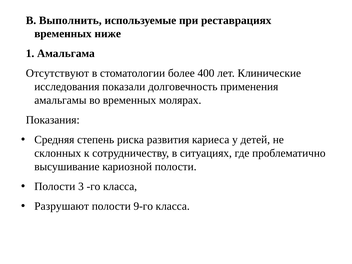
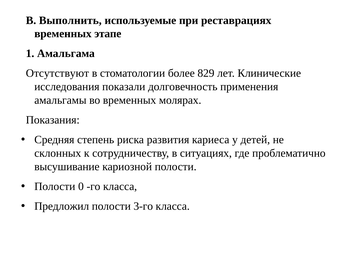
ниже: ниже -> этапе (108, 34)
400: 400 -> 829 (206, 73)
3: 3 -> 0 (81, 186)
Разрушают: Разрушают -> Предложил (62, 206)
9-го: 9-го -> 3-го (143, 206)
